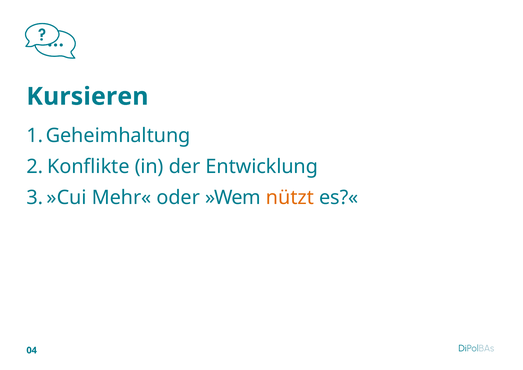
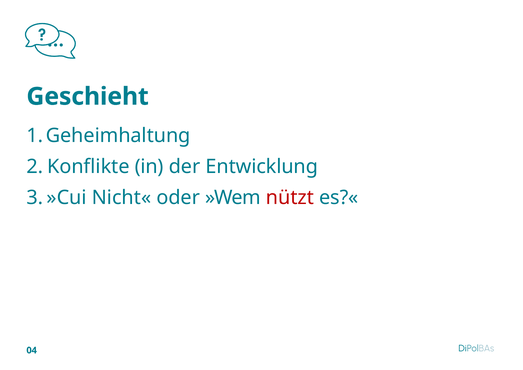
Kursieren: Kursieren -> Geschieht (88, 96)
Mehr«: Mehr« -> Nicht« (122, 198)
nützt colour: orange -> red (290, 198)
